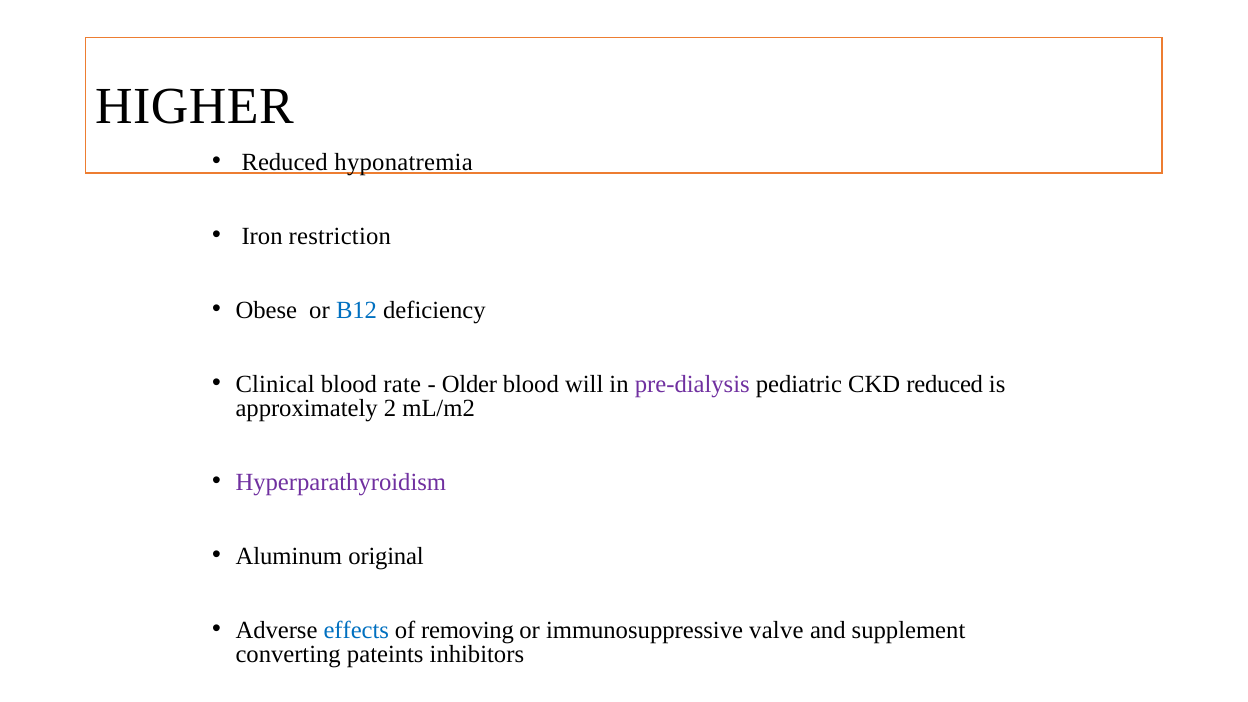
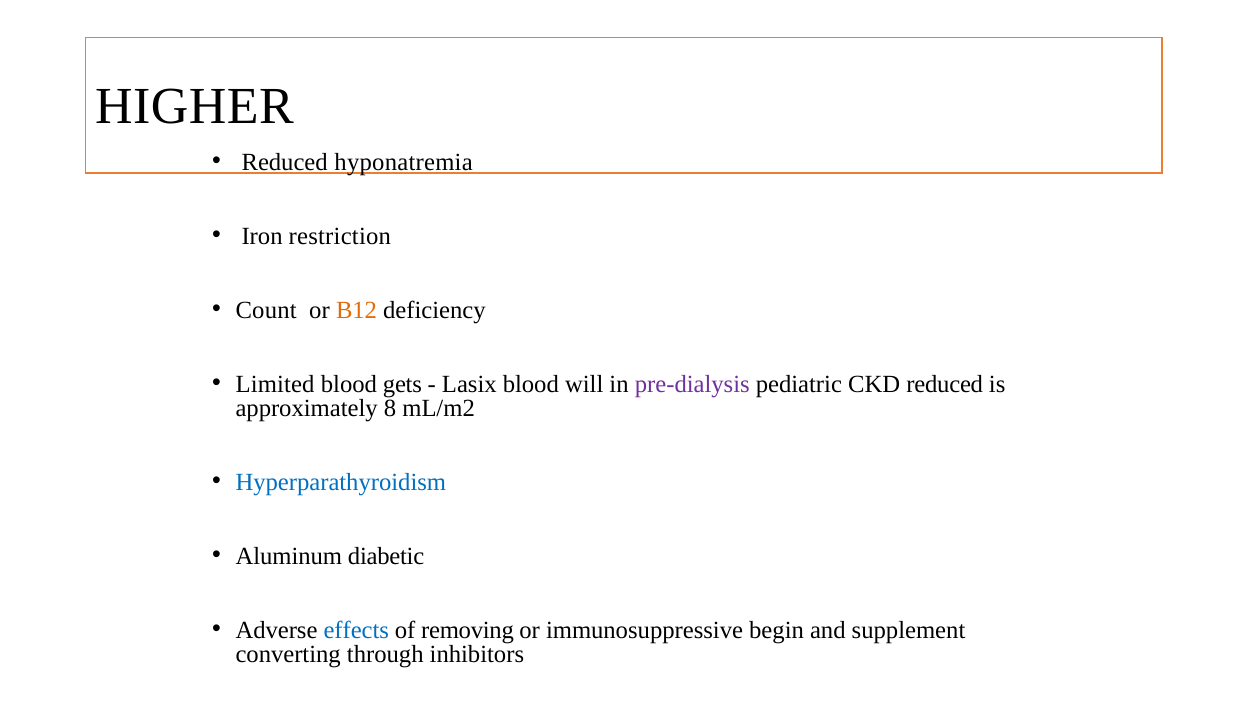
Obese: Obese -> Count (266, 310)
B12 colour: blue -> orange (357, 310)
Clinical: Clinical -> Limited (275, 384)
rate: rate -> gets (402, 384)
Older: Older -> Lasix (469, 384)
2: 2 -> 8 (390, 408)
Hyperparathyroidism colour: purple -> blue (341, 482)
original: original -> diabetic (386, 556)
valve: valve -> begin (777, 630)
pateints: pateints -> through (385, 654)
